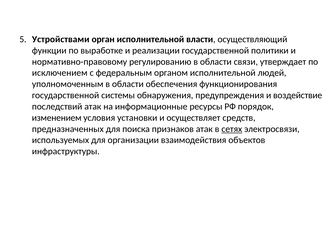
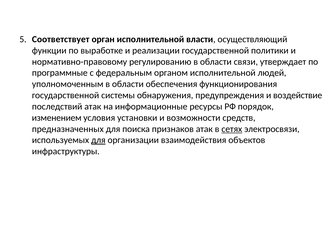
Устройствами: Устройствами -> Соответствует (61, 39)
исключением: исключением -> программные (60, 73)
осуществляет: осуществляет -> возможности (193, 118)
для underline: none -> present (98, 140)
